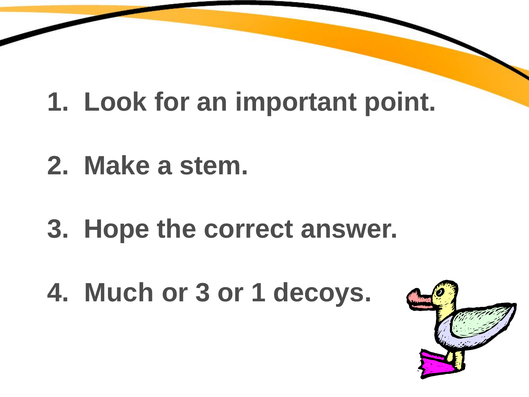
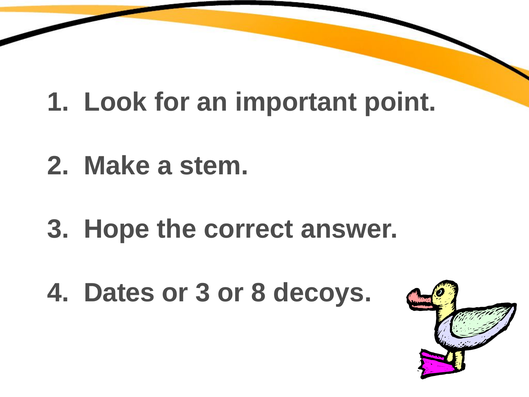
Much: Much -> Dates (119, 292)
or 1: 1 -> 8 (259, 292)
